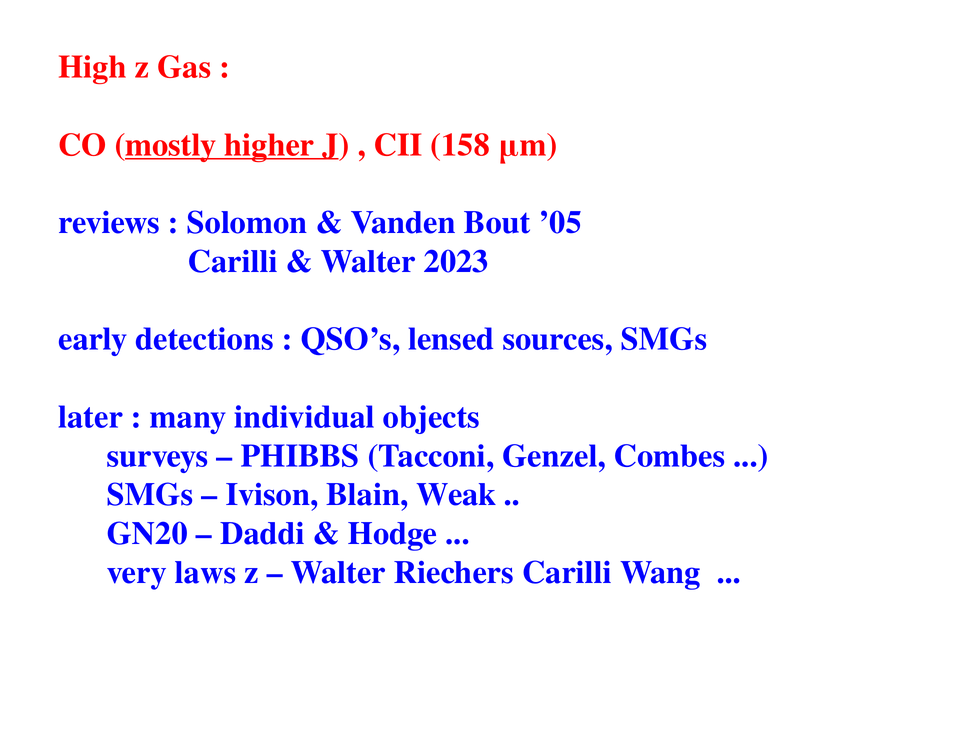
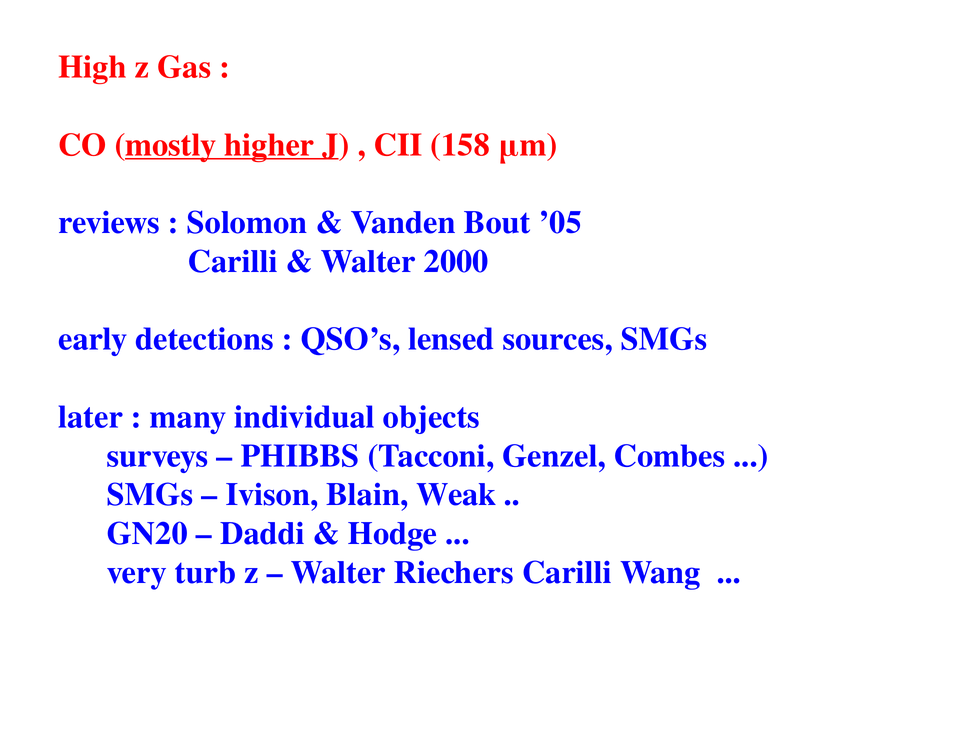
2023: 2023 -> 2000 (456, 261)
laws: laws -> turb (205, 573)
